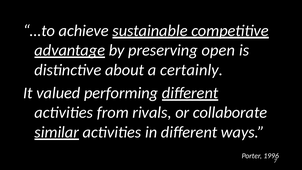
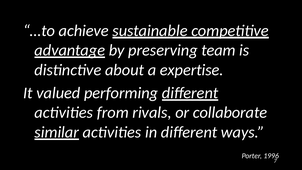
open: open -> team (218, 50)
certainly: certainly -> expertise (192, 70)
